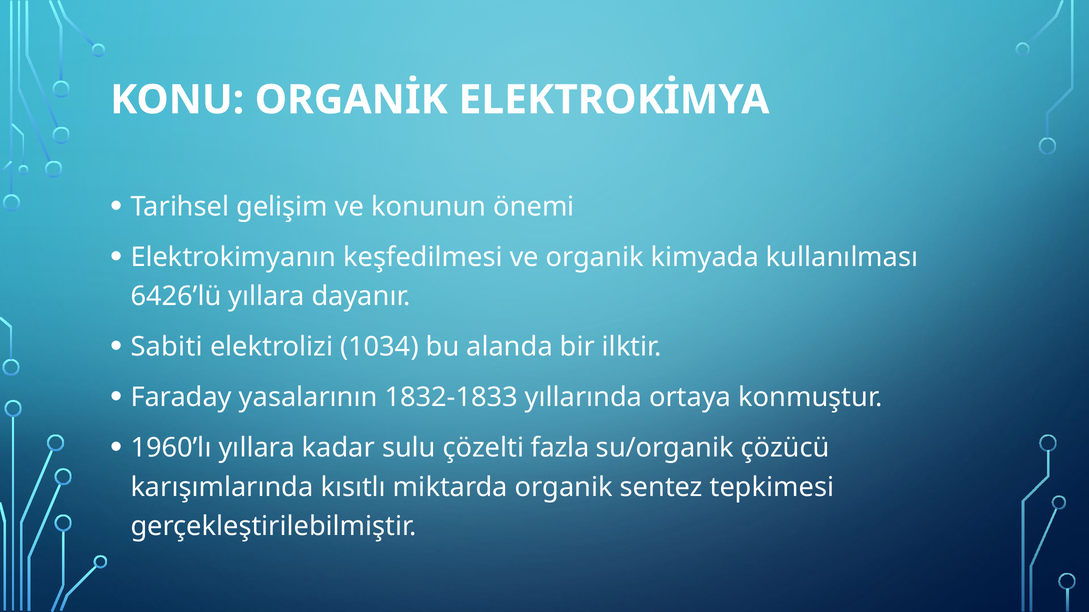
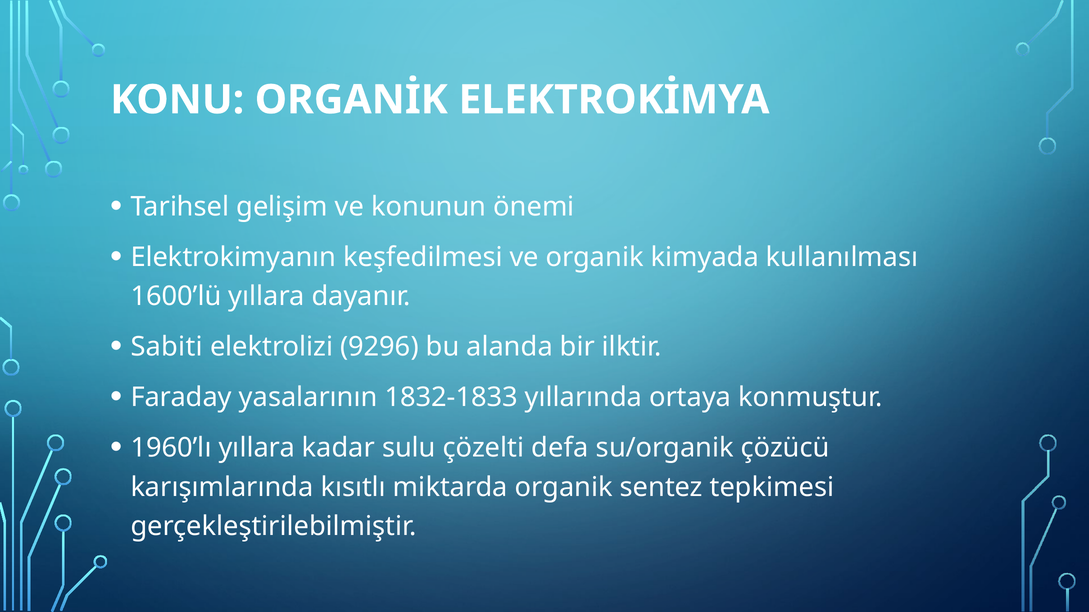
6426’lü: 6426’lü -> 1600’lü (176, 297)
1034: 1034 -> 9296 (379, 347)
fazla: fazla -> defa (560, 448)
